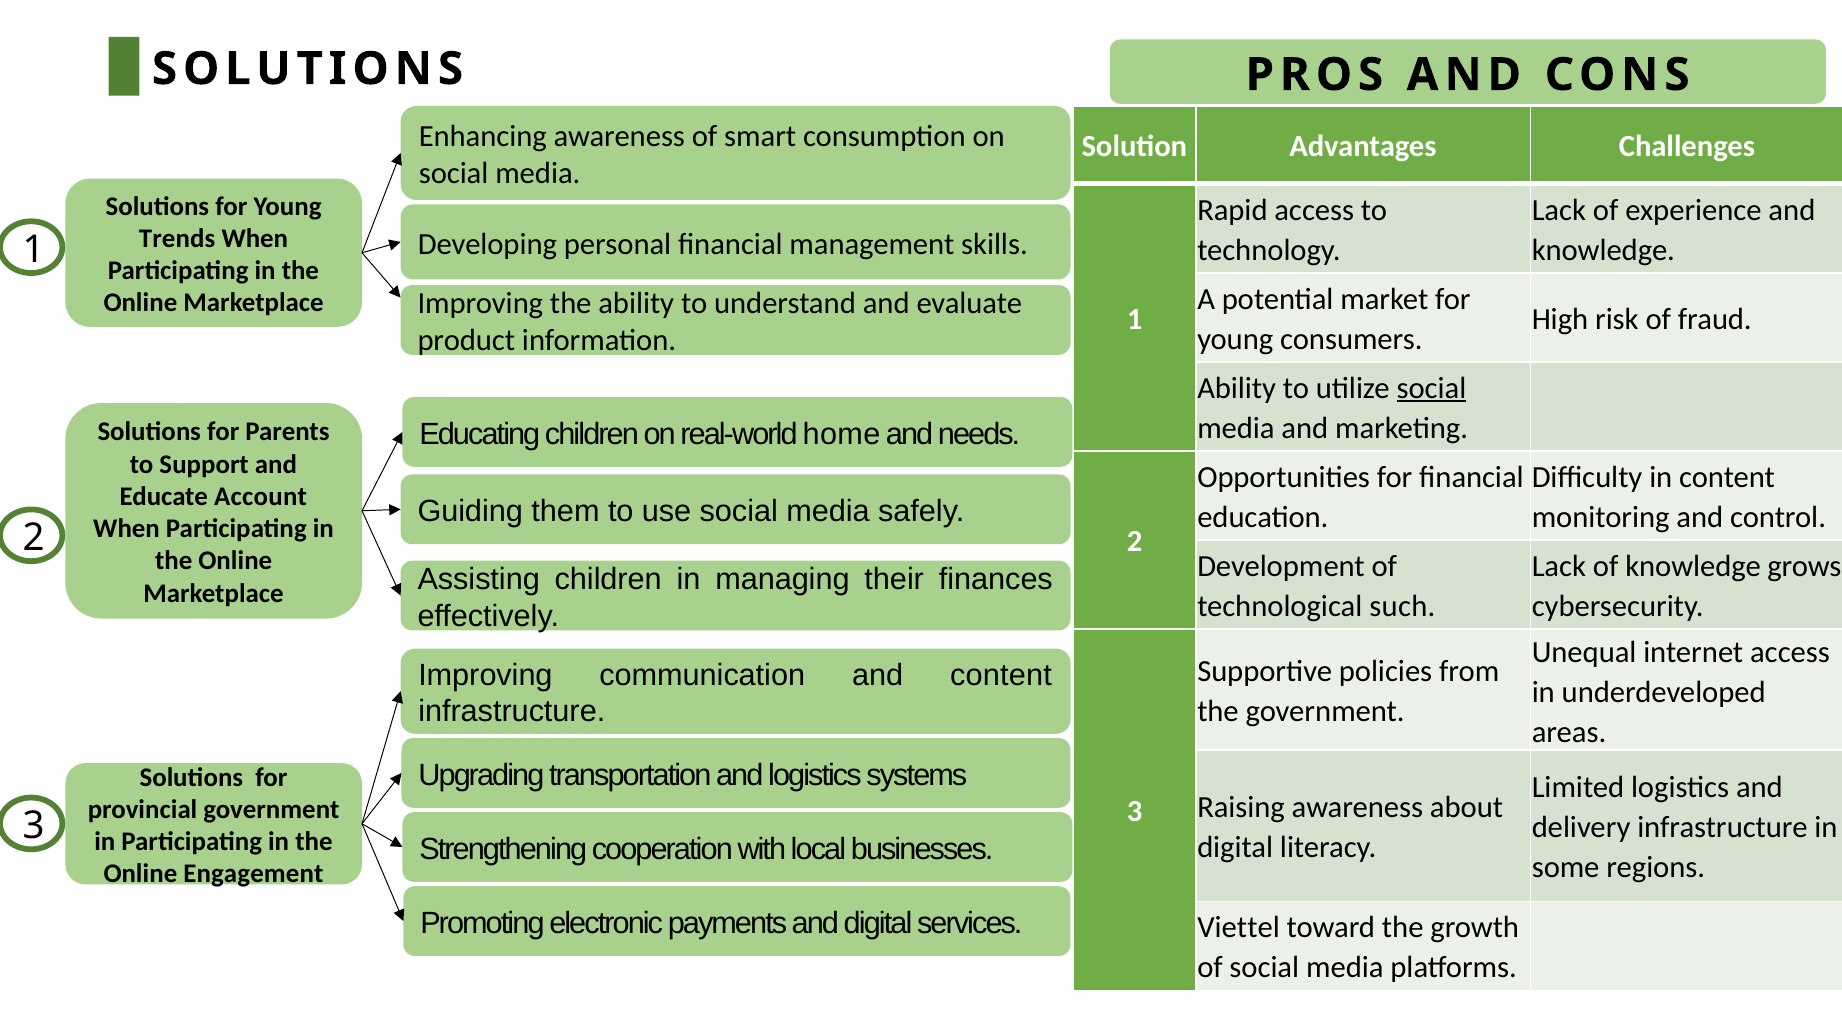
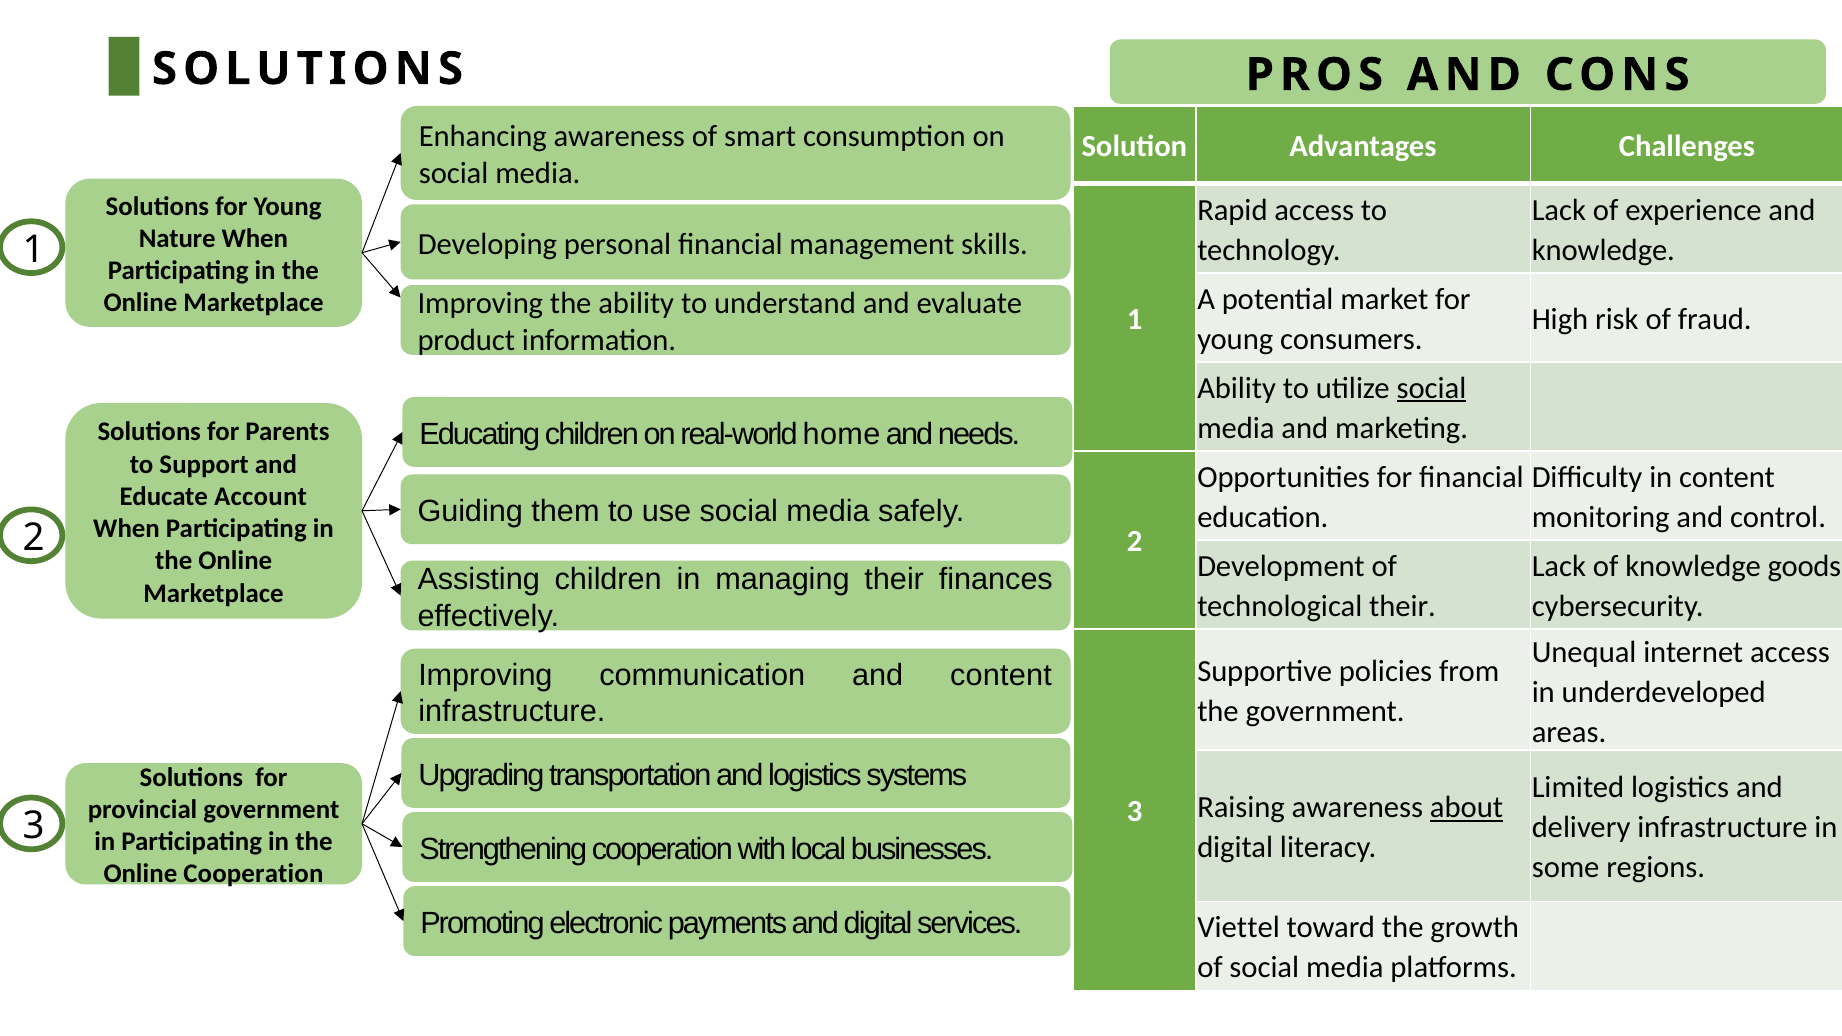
Trends: Trends -> Nature (177, 238)
grows: grows -> goods (1804, 566)
technological such: such -> their (1403, 606)
about underline: none -> present (1467, 808)
Online Engagement: Engagement -> Cooperation (253, 874)
